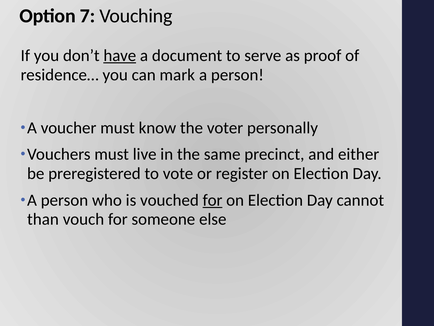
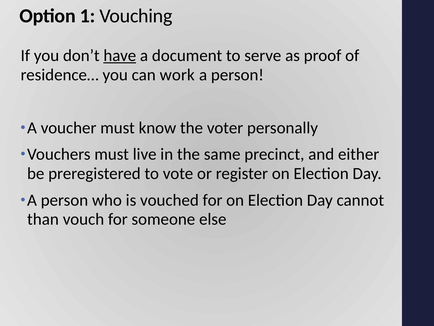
7: 7 -> 1 (87, 16)
mark: mark -> work (177, 75)
for underline: present -> none (213, 200)
